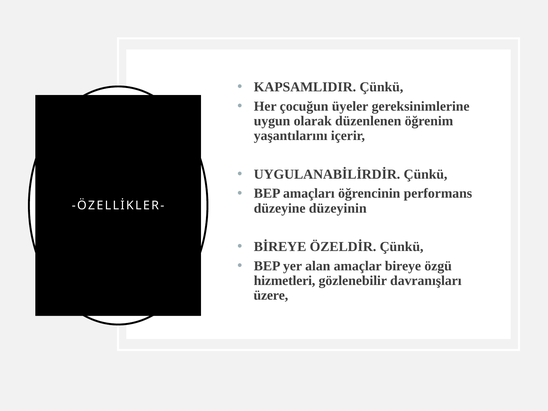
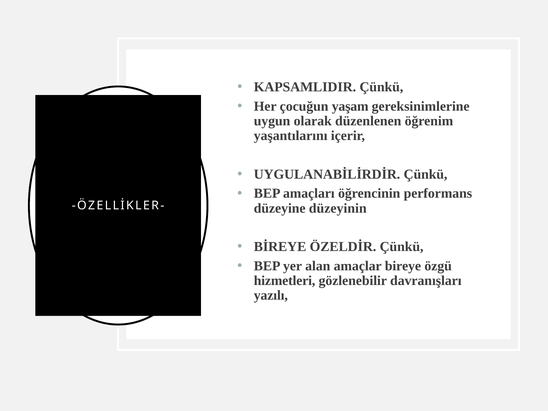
üyeler: üyeler -> yaşam (350, 106)
üzere: üzere -> yazılı (271, 295)
